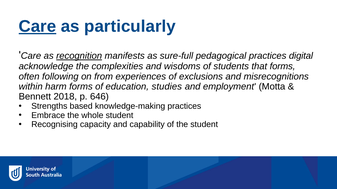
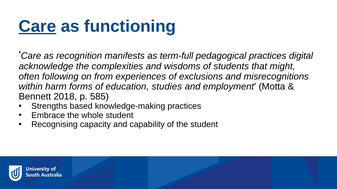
particularly: particularly -> functioning (130, 26)
recognition underline: present -> none (79, 56)
sure-full: sure-full -> term-full (177, 56)
that forms: forms -> might (282, 67)
646: 646 -> 585 (99, 97)
